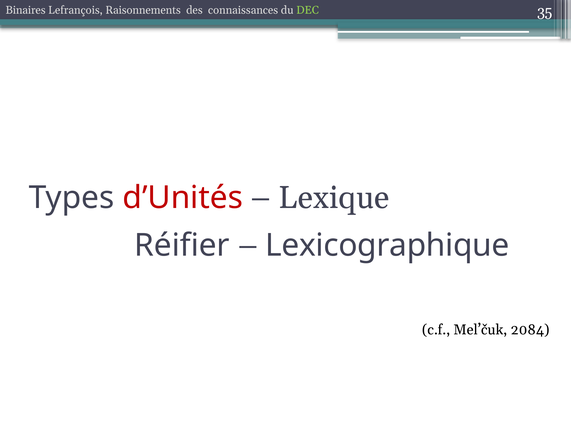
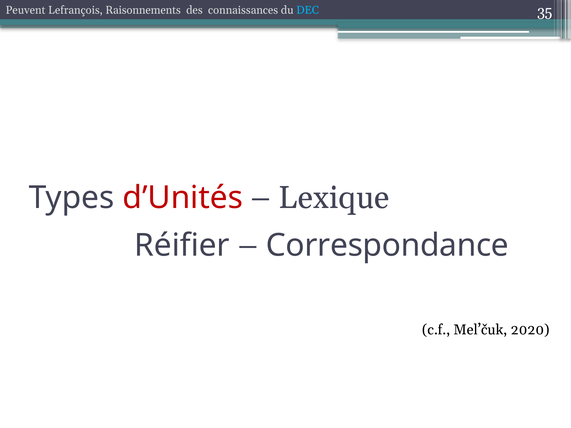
Binaires: Binaires -> Peuvent (26, 10)
DEC colour: light green -> light blue (308, 10)
Lexicographique: Lexicographique -> Correspondance (387, 246)
2084: 2084 -> 2020 (530, 330)
